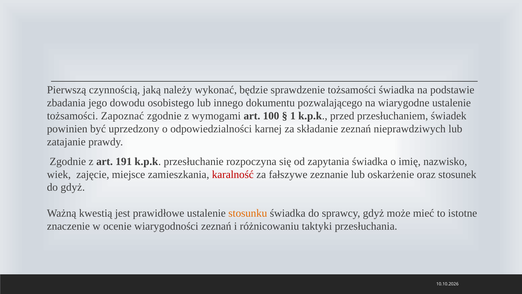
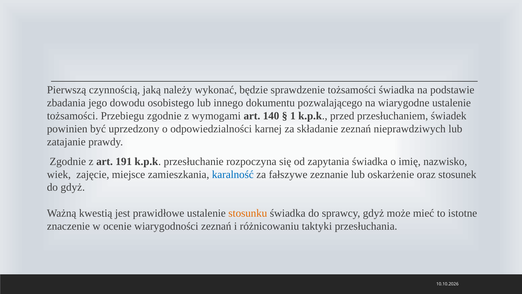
Zapoznać: Zapoznać -> Przebiegu (123, 116)
100: 100 -> 140 (271, 116)
karalność colour: red -> blue (233, 174)
